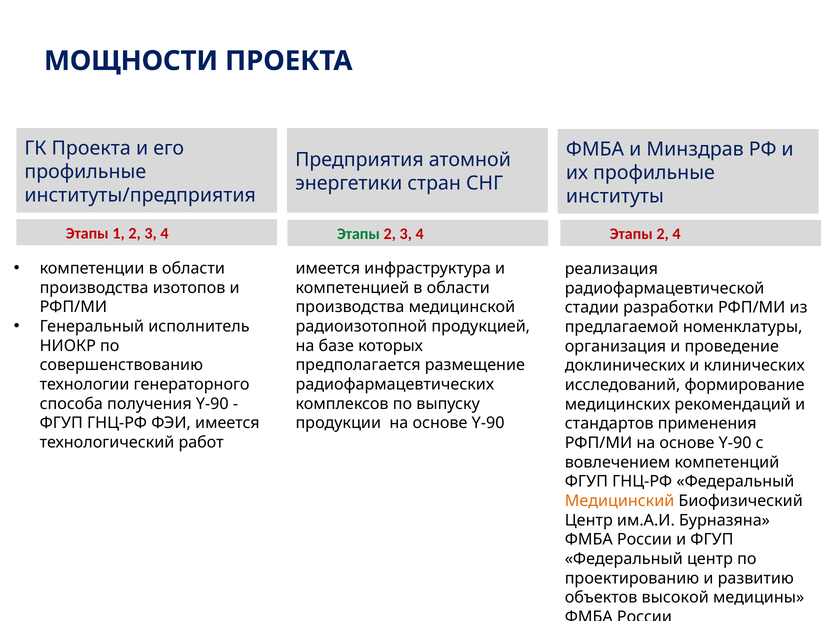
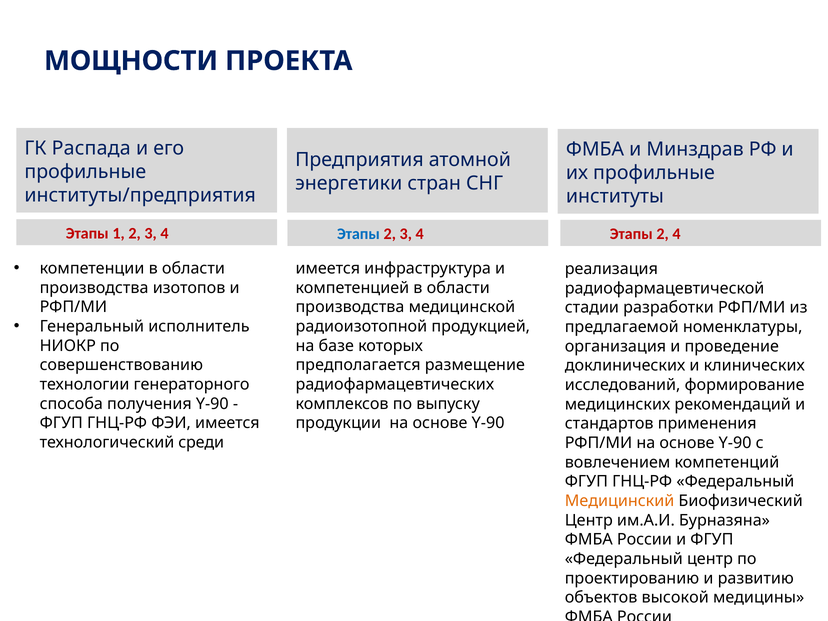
ГК Проекта: Проекта -> Распада (91, 148)
Этапы colour: green -> blue (358, 234)
работ: работ -> среди (201, 442)
